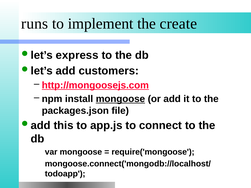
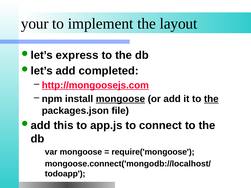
runs: runs -> your (35, 24)
create: create -> layout (179, 24)
customers: customers -> completed (109, 71)
the underline: none -> present (211, 99)
